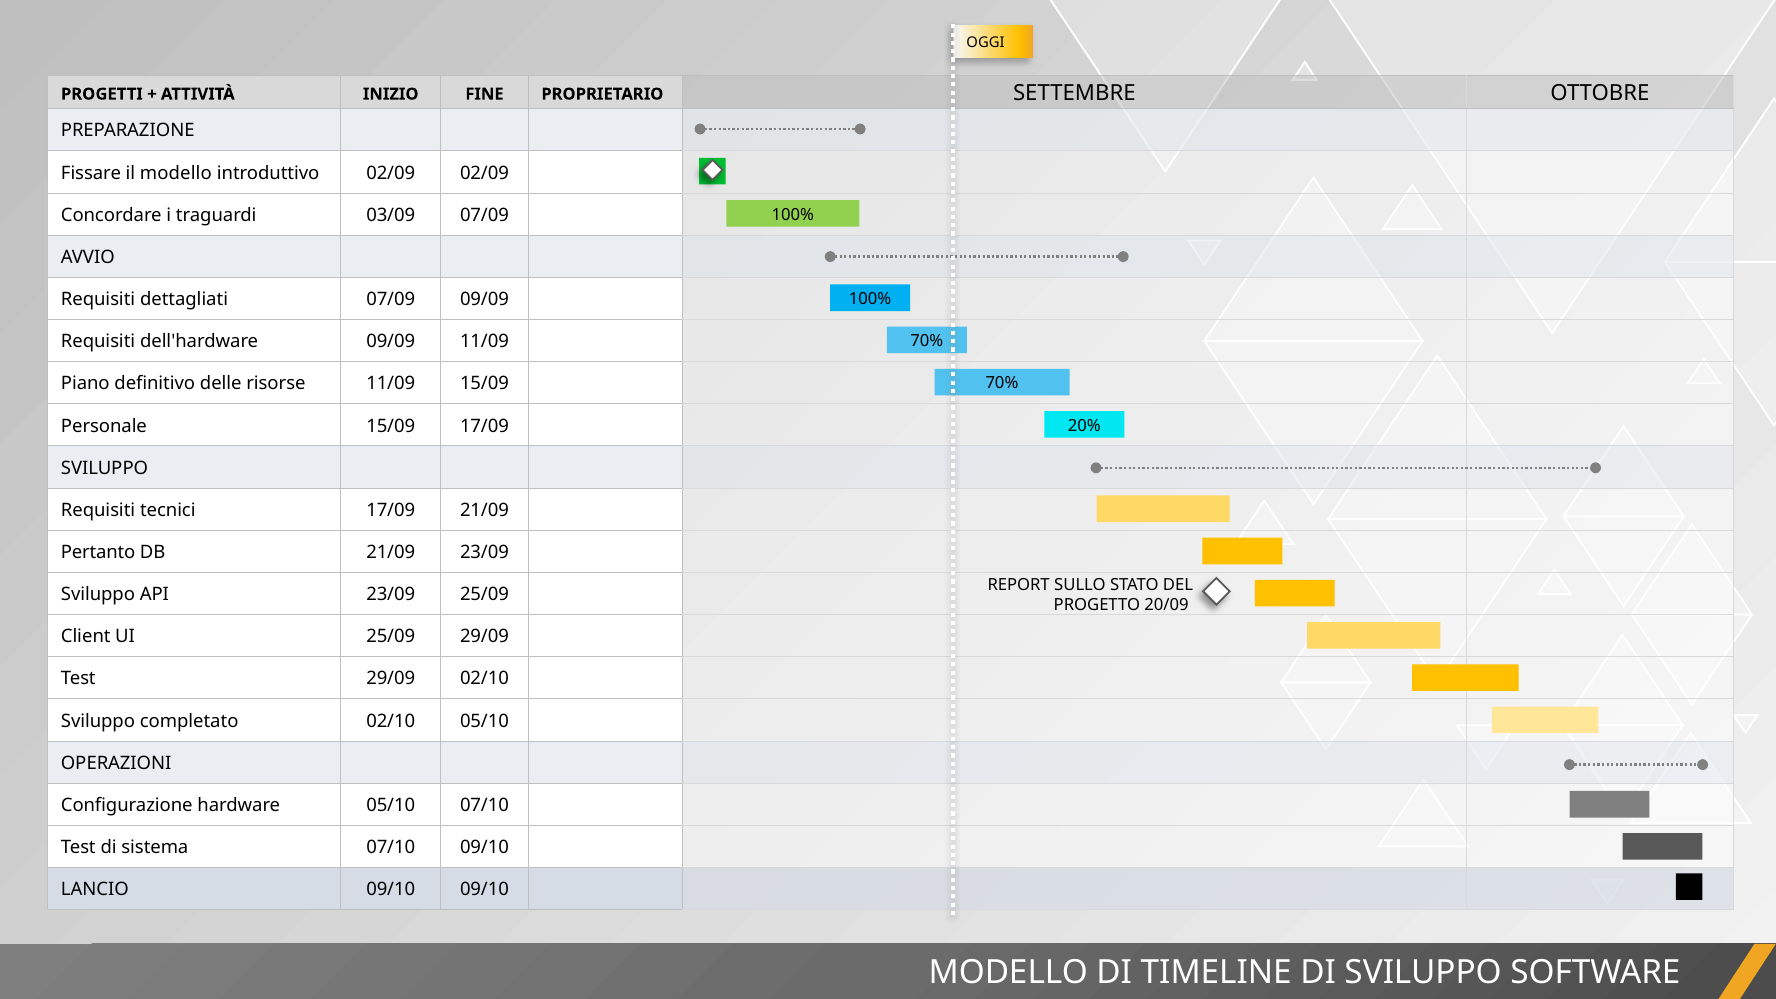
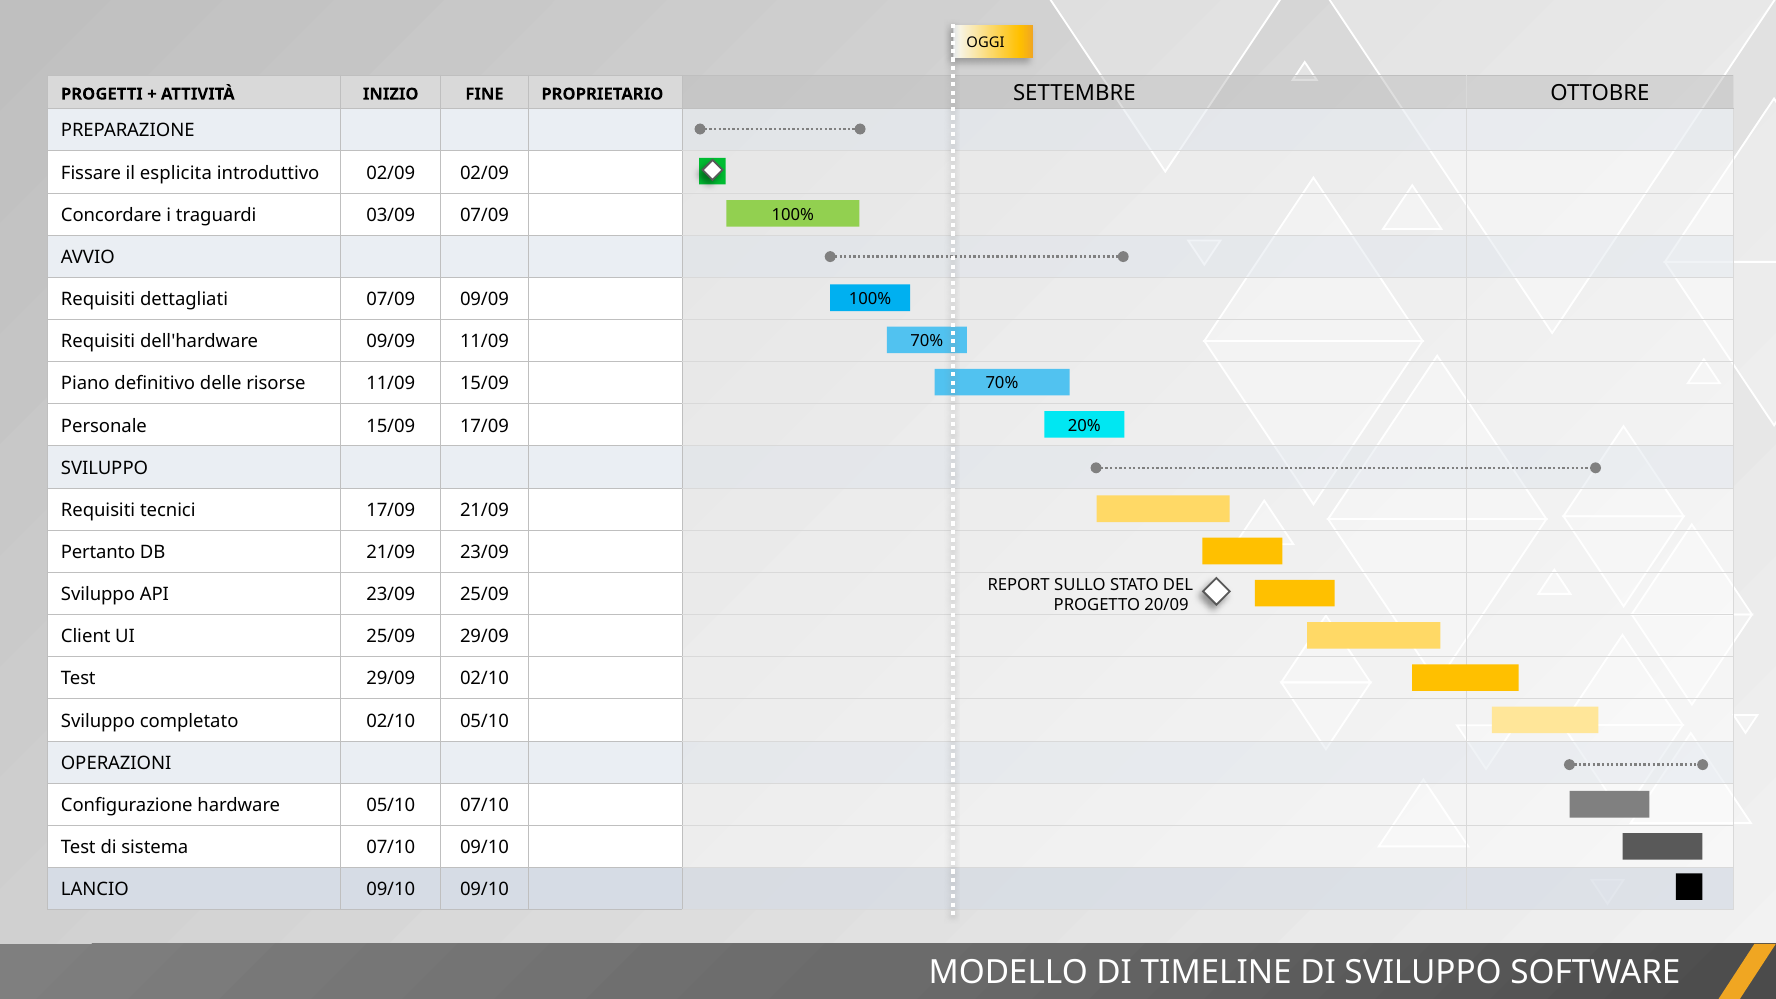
il modello: modello -> esplicita (176, 173)
